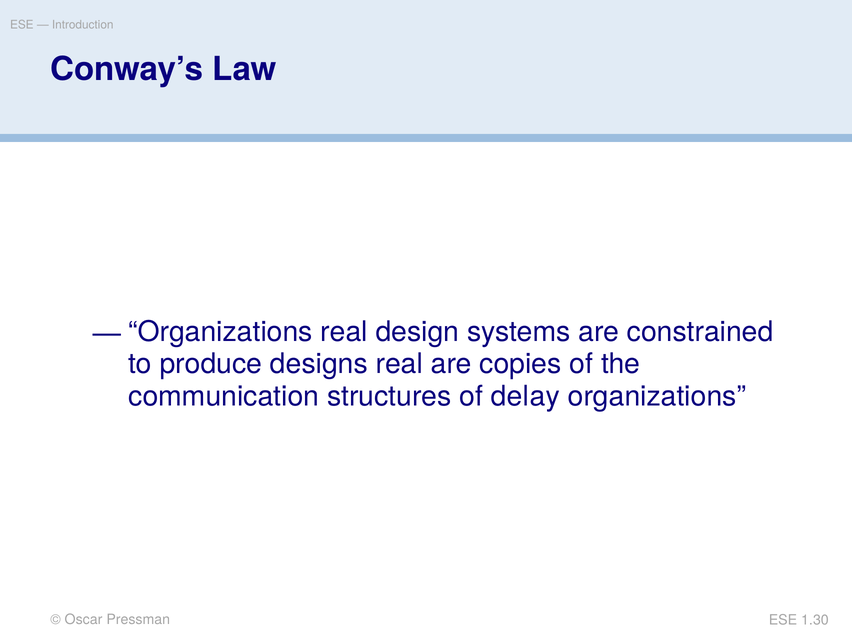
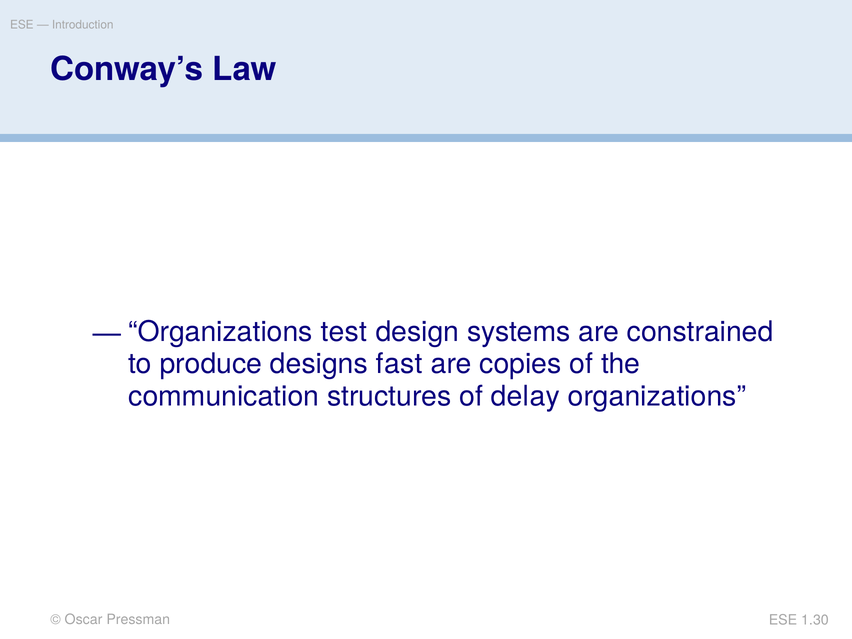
real: real -> test (344, 332)
designs real: real -> fast (399, 364)
